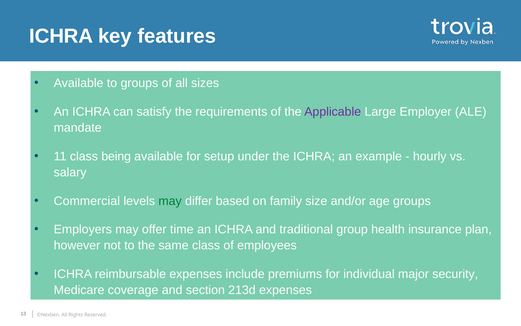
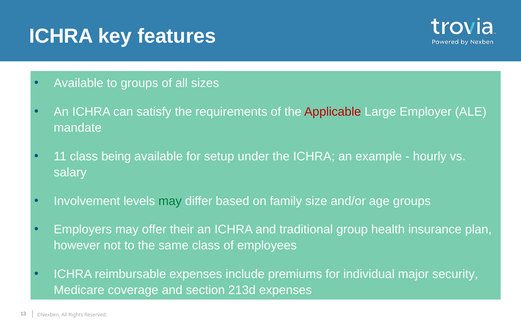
Applicable colour: purple -> red (333, 112)
Commercial: Commercial -> Involvement (87, 201)
time: time -> their (182, 229)
